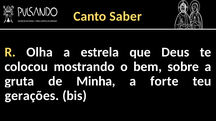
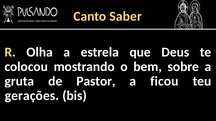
Minha: Minha -> Pastor (96, 81)
forte: forte -> ficou (164, 81)
